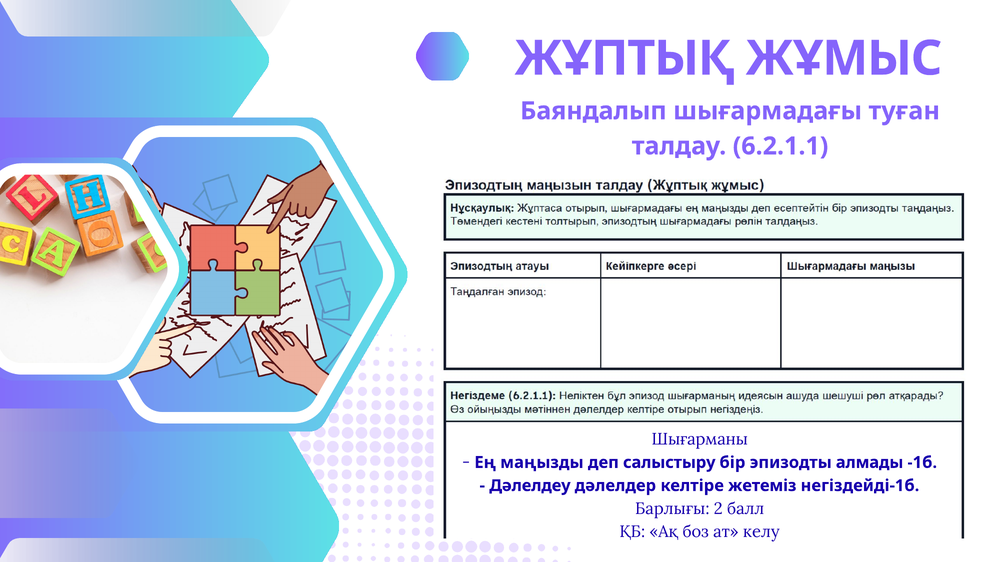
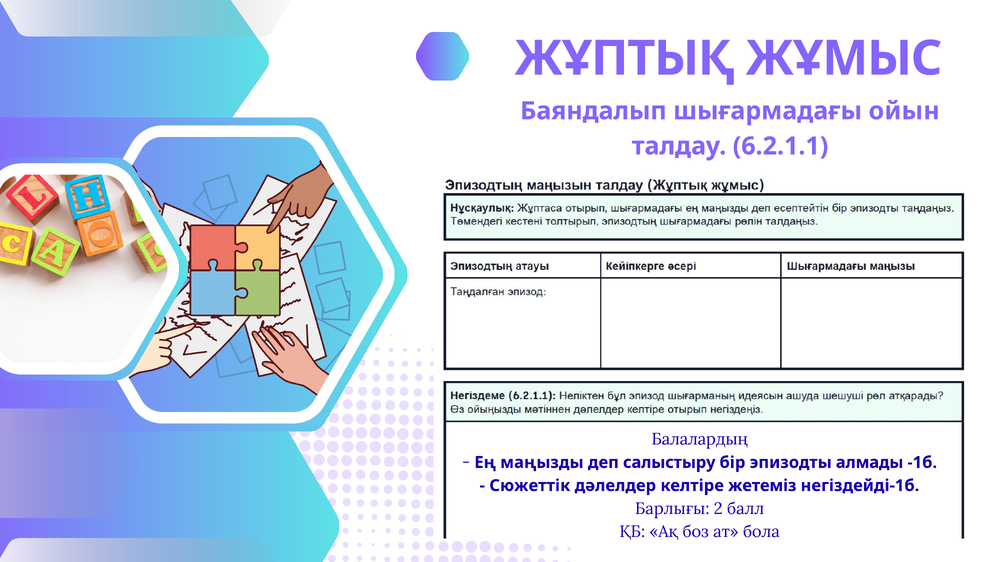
туған: туған -> ойын (904, 111)
Шығарманы: Шығарманы -> Балалардың (700, 439)
Дәлелдеу: Дәлелдеу -> Сюжеттік (530, 486)
келу: келу -> бола (761, 532)
